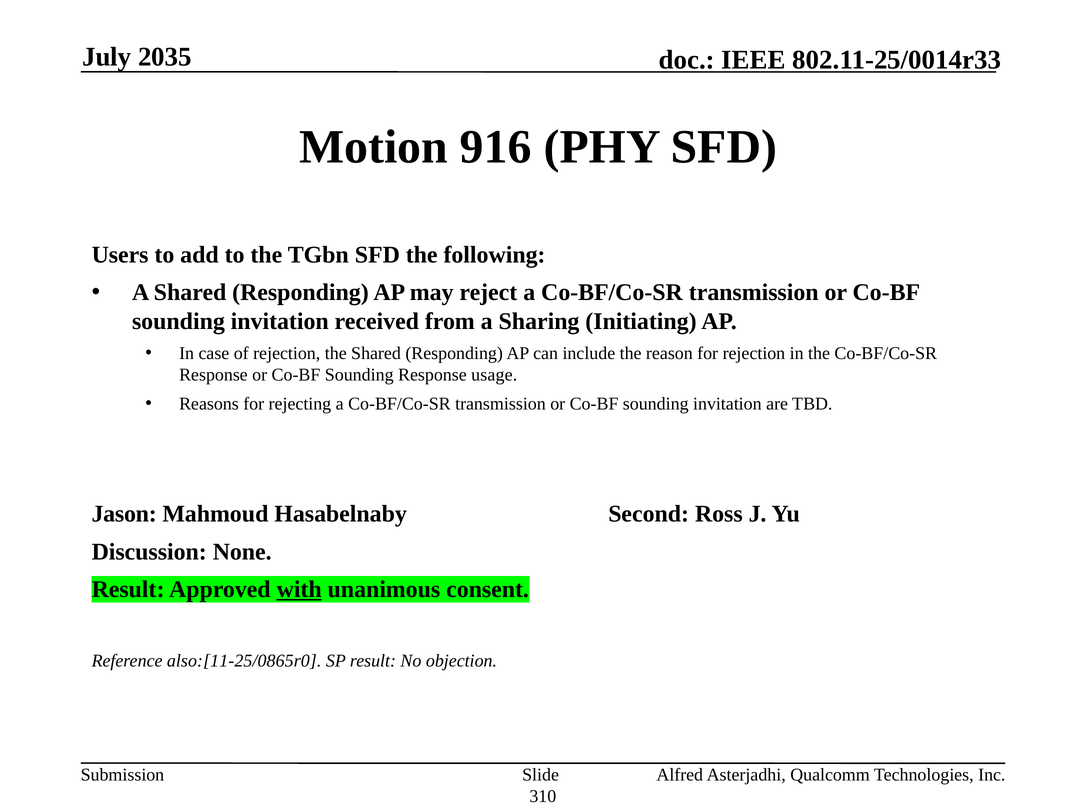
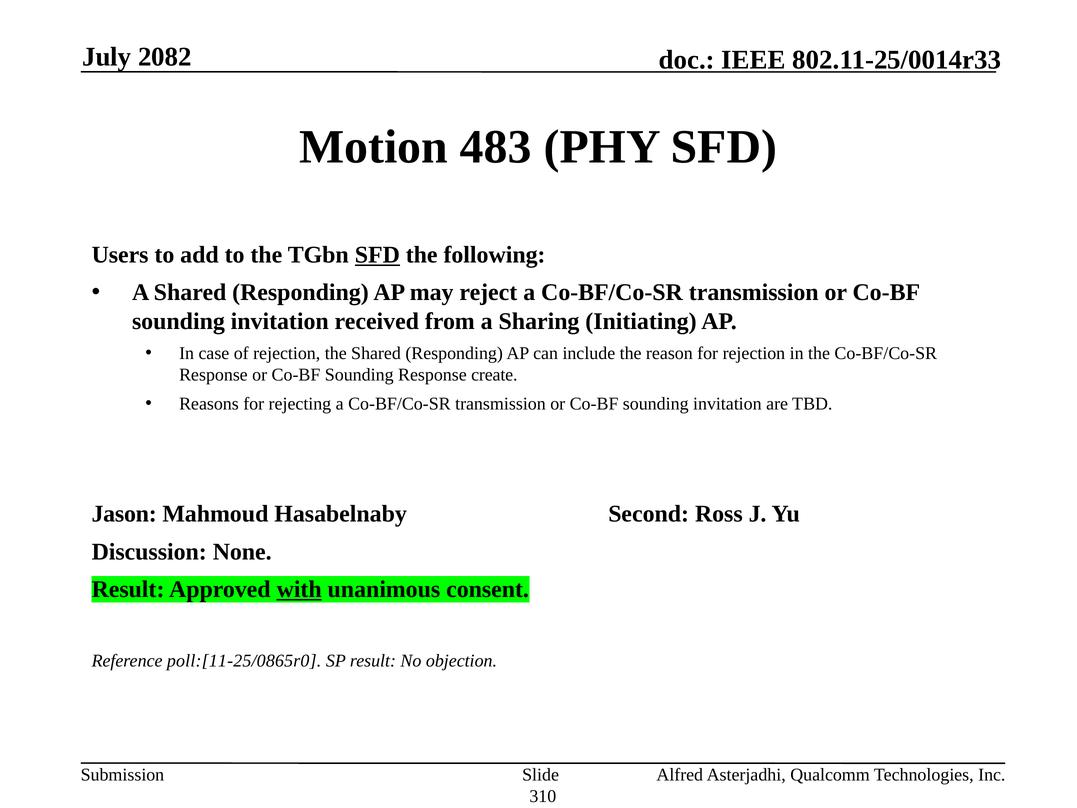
2035: 2035 -> 2082 (165, 57)
916: 916 -> 483 (496, 147)
SFD underline: none -> present (377, 255)
usage: usage -> create (494, 375)
also:[11-25/0865r0: also:[11-25/0865r0 -> poll:[11-25/0865r0 (244, 661)
